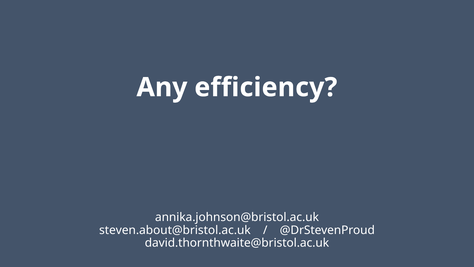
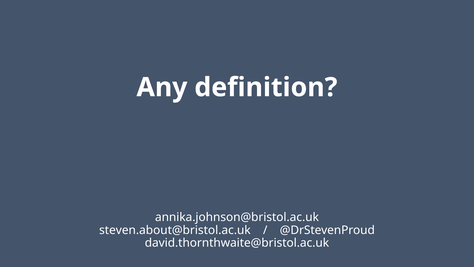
efficiency: efficiency -> definition (266, 87)
